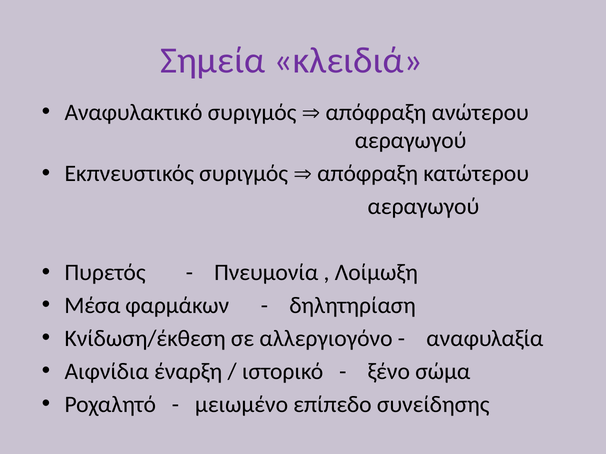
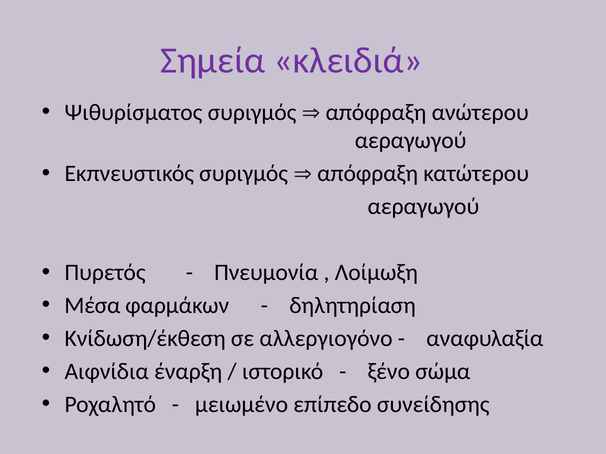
Αναφυλακτικό: Αναφυλακτικό -> Ψιθυρίσματος (133, 112)
